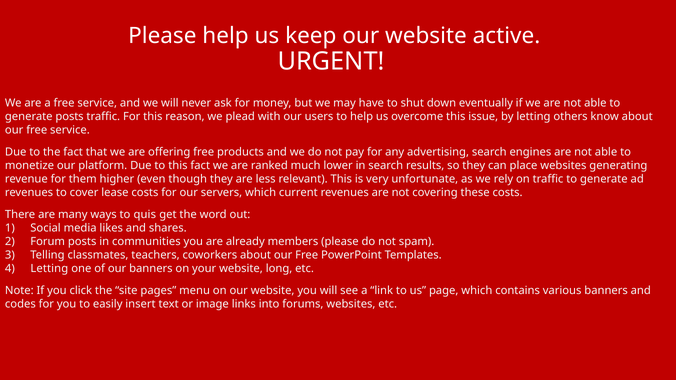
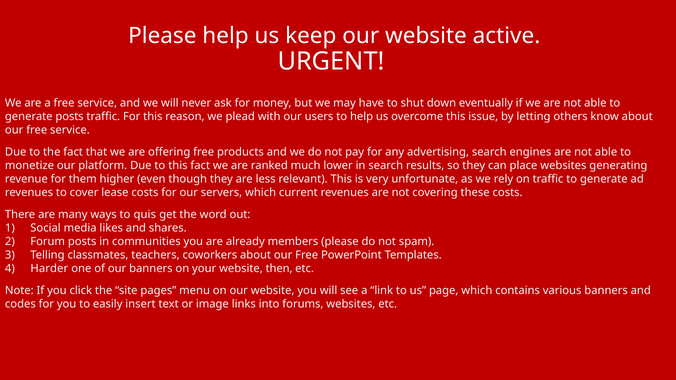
Letting: Letting -> Harder (49, 269)
long: long -> then (279, 269)
